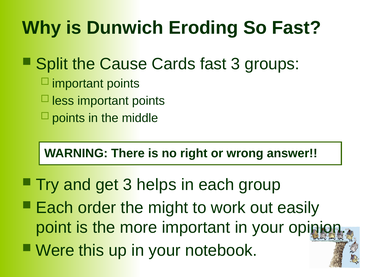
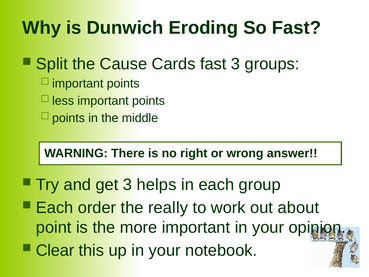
might: might -> really (168, 208)
easily: easily -> about (298, 208)
Were: Were -> Clear (55, 250)
